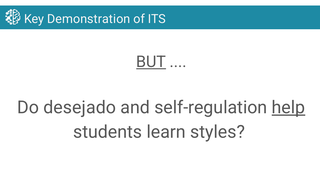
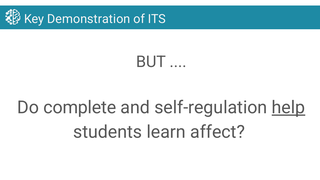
BUT underline: present -> none (151, 62)
desejado: desejado -> complete (80, 108)
styles: styles -> affect (218, 132)
